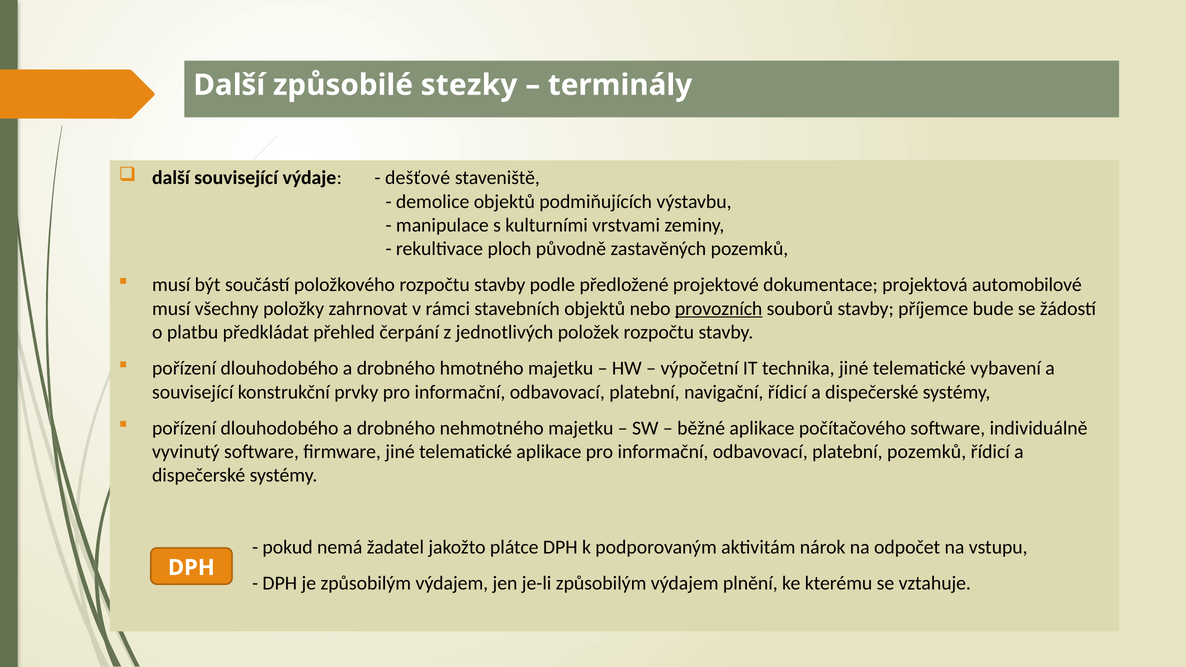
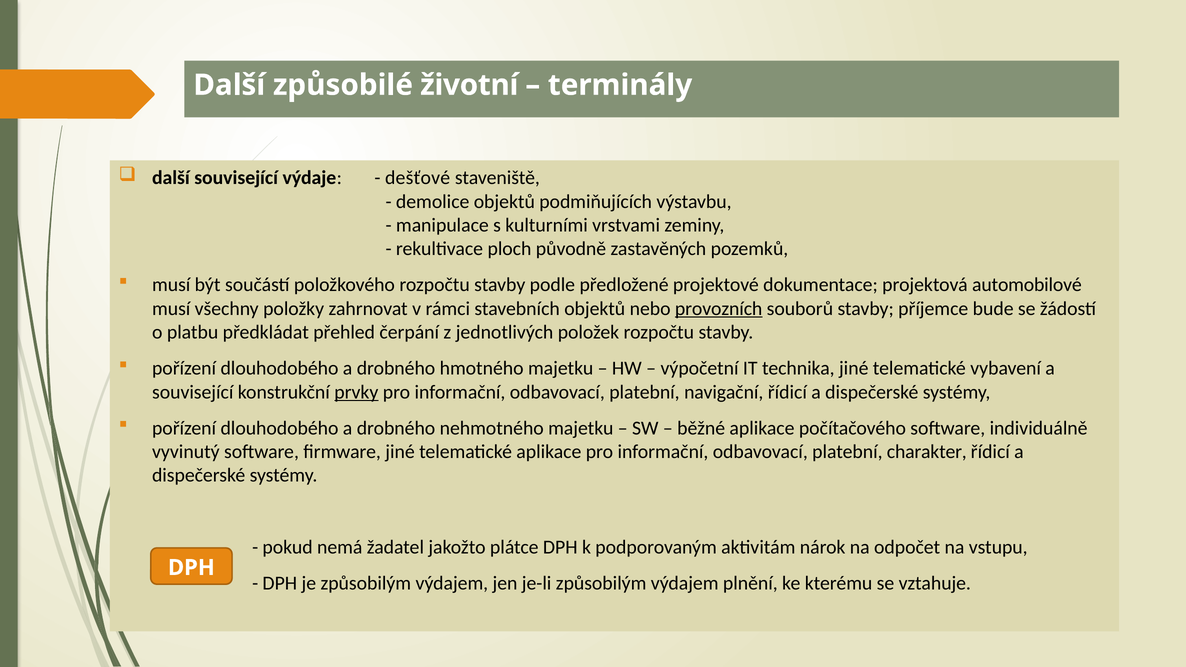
stezky: stezky -> životní (469, 85)
prvky underline: none -> present (356, 392)
platební pozemků: pozemků -> charakter (927, 452)
